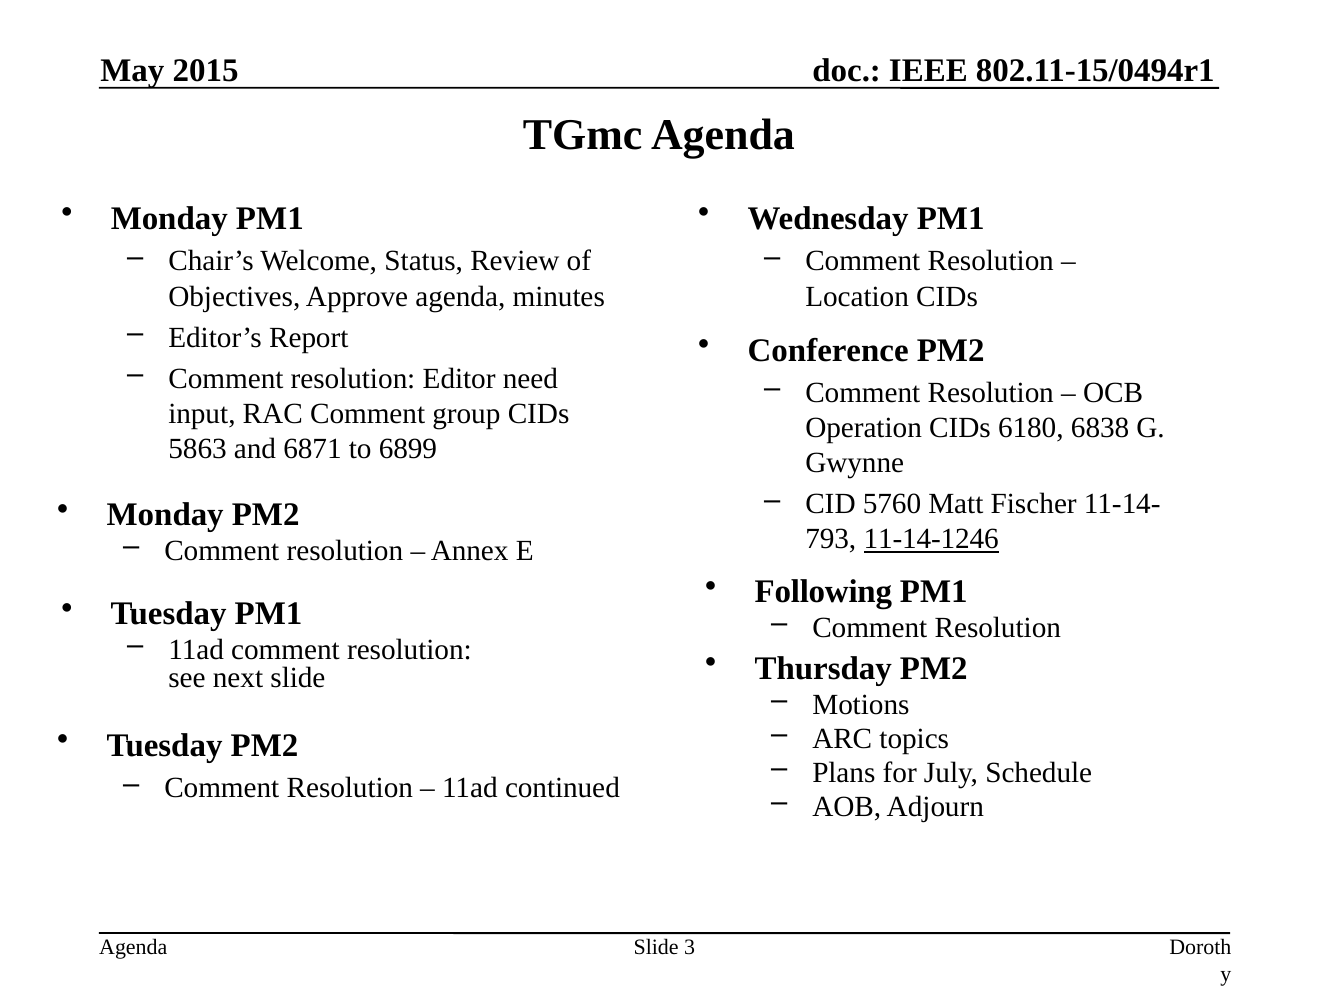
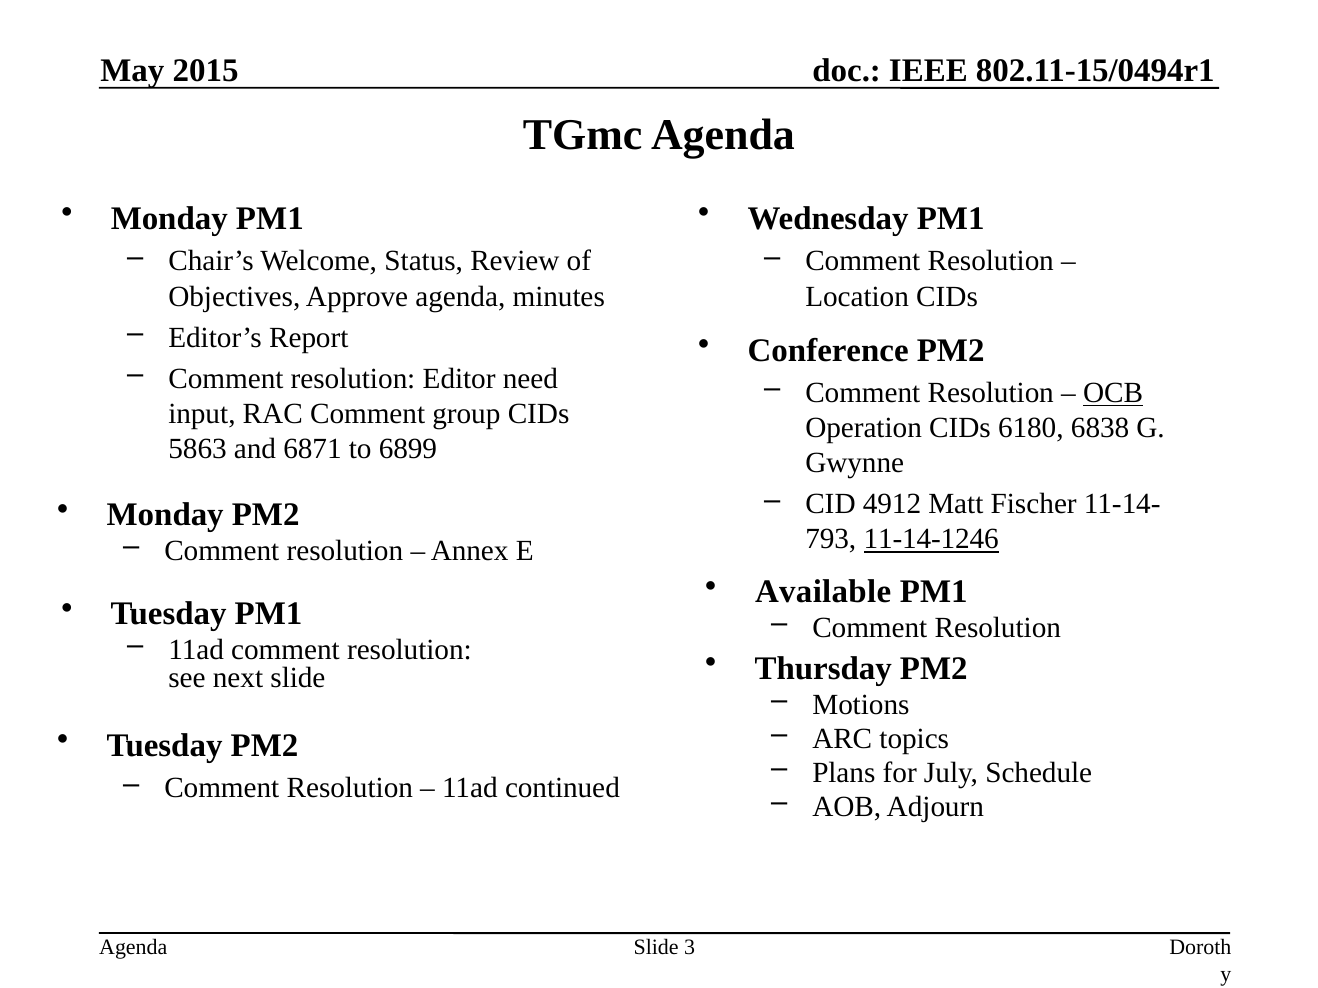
OCB underline: none -> present (1113, 393)
5760: 5760 -> 4912 (892, 504)
Following: Following -> Available (823, 592)
